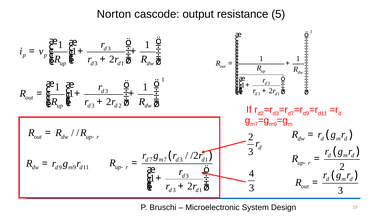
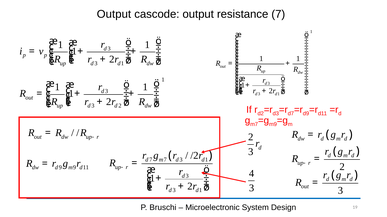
Norton: Norton -> Output (114, 14)
resistance 5: 5 -> 7 (278, 14)
